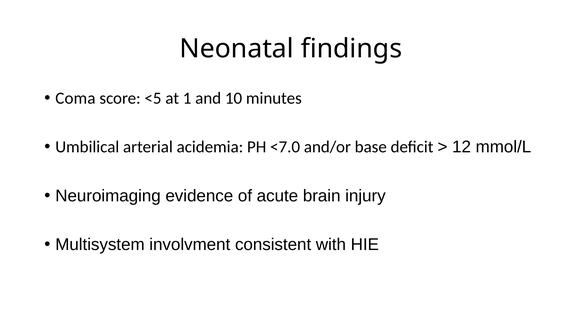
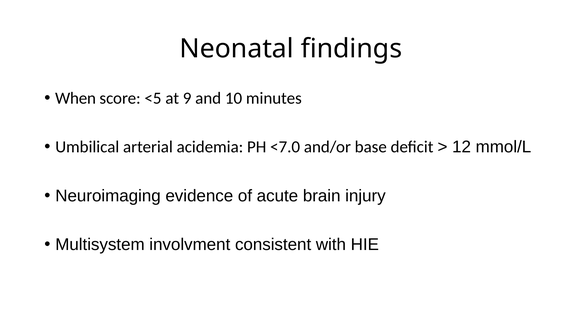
Coma: Coma -> When (76, 98)
1: 1 -> 9 (187, 98)
